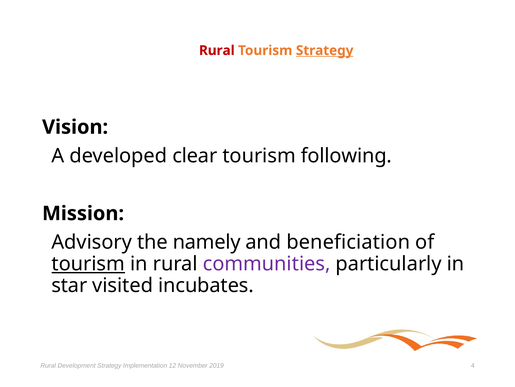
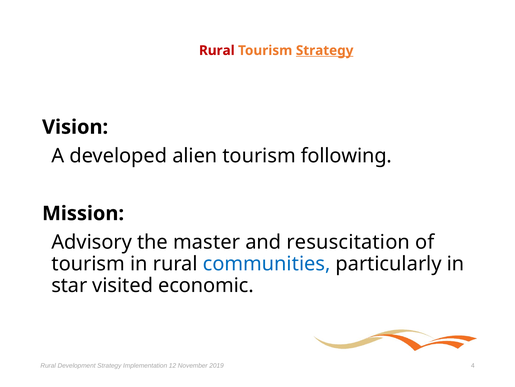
clear: clear -> alien (195, 156)
namely: namely -> master (207, 242)
beneficiation: beneficiation -> resuscitation (348, 242)
tourism underline: present -> none (88, 263)
communities colour: purple -> blue (267, 263)
incubates: incubates -> economic (206, 285)
